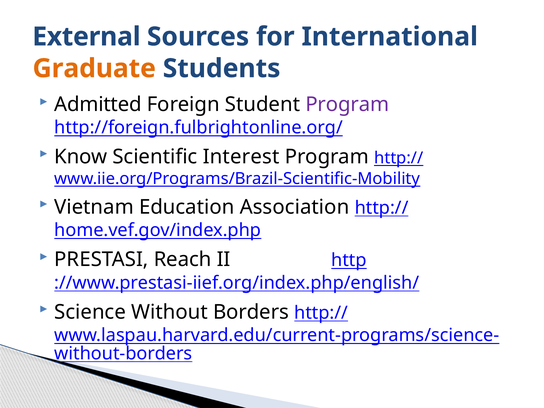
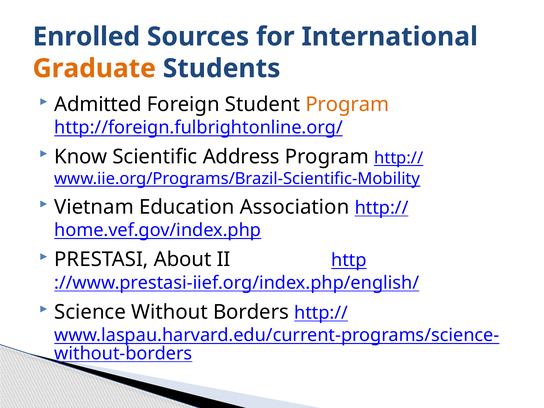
External: External -> Enrolled (86, 37)
Program colour: purple -> orange (347, 104)
Interest: Interest -> Address (241, 157)
Reach: Reach -> About (183, 259)
